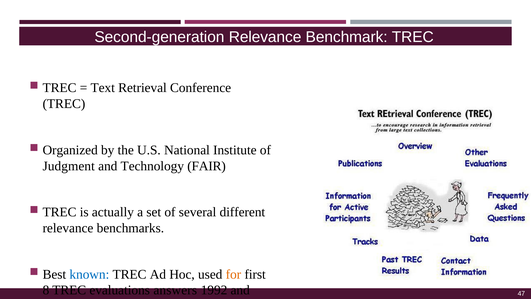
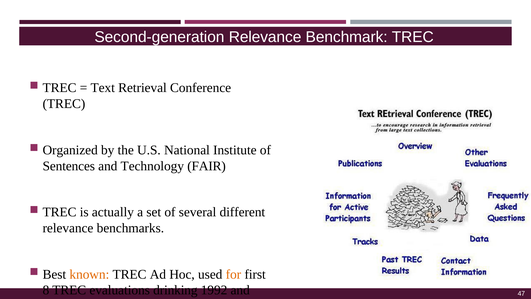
Judgment: Judgment -> Sentences (69, 166)
known colour: blue -> orange (89, 274)
answers: answers -> drinking (175, 290)
